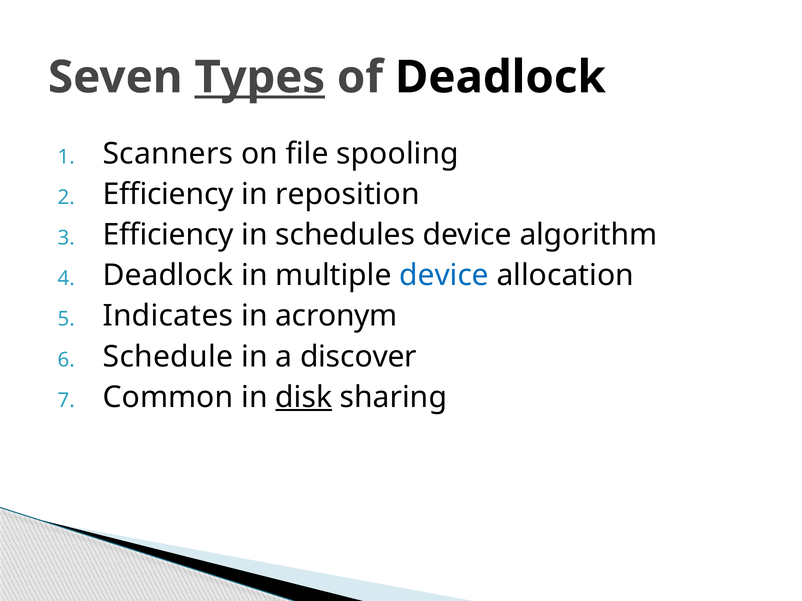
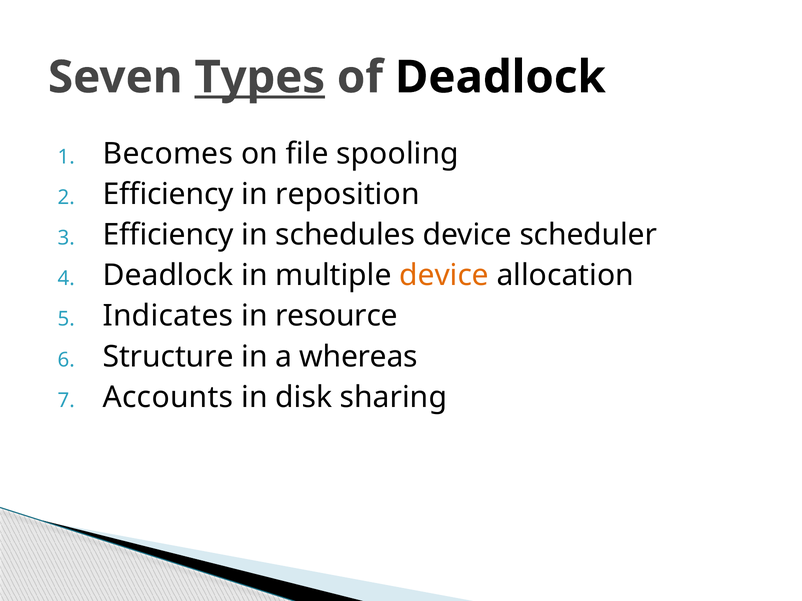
Scanners: Scanners -> Becomes (168, 154)
algorithm: algorithm -> scheduler (588, 235)
device colour: blue -> orange (444, 276)
acronym: acronym -> resource (337, 316)
Schedule: Schedule -> Structure (168, 357)
discover: discover -> whereas (359, 357)
Common: Common -> Accounts (168, 397)
disk underline: present -> none (304, 397)
